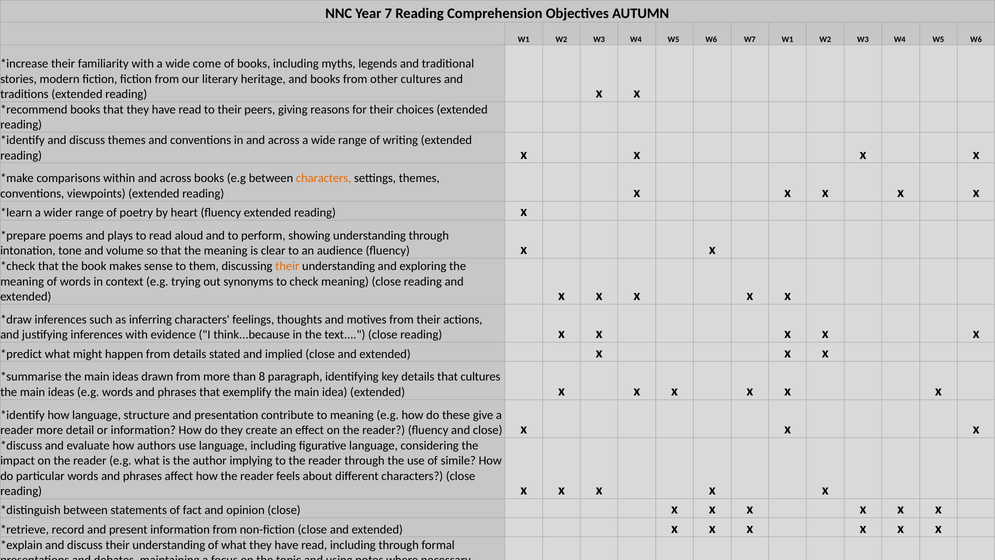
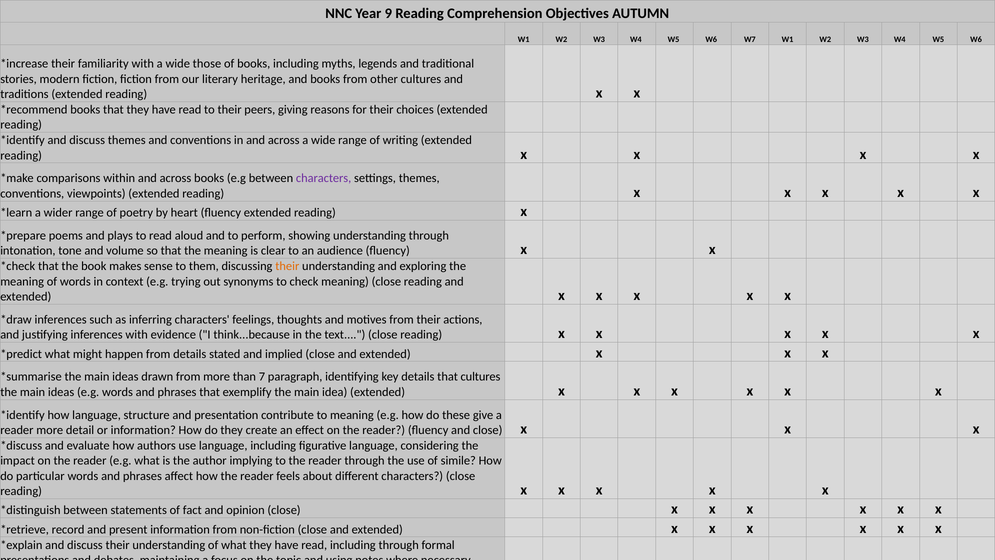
7: 7 -> 9 (388, 14)
come: come -> those (207, 64)
characters colour: orange -> purple (324, 178)
8: 8 -> 7 (262, 377)
